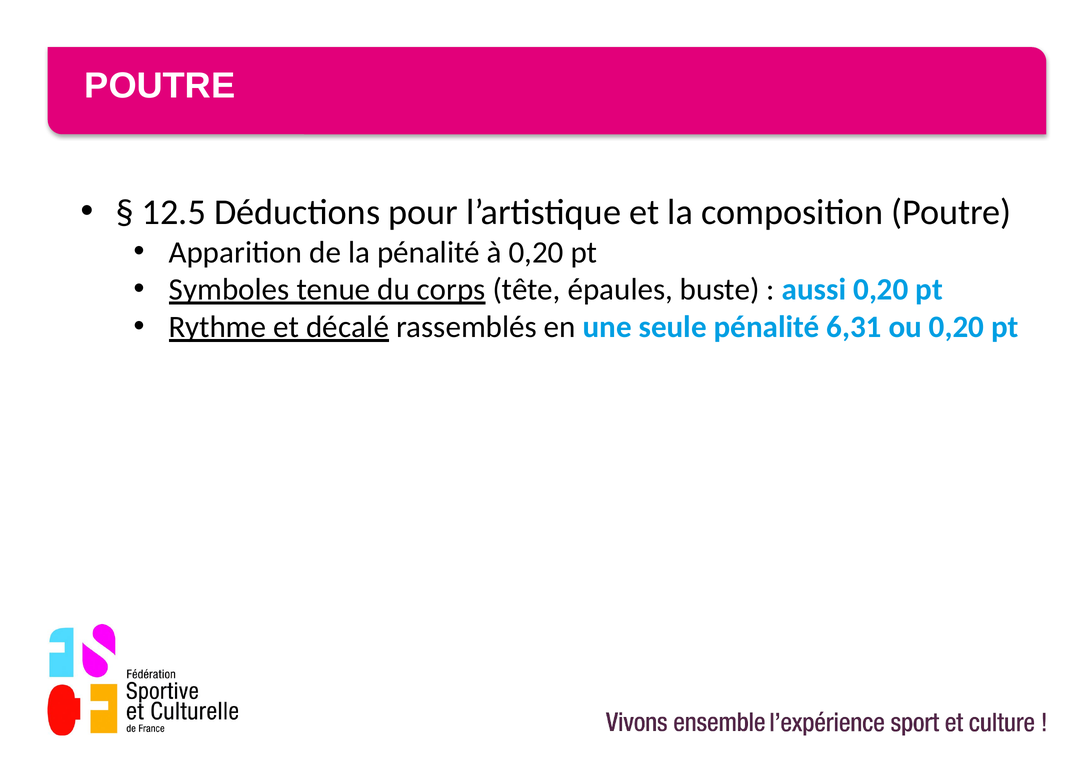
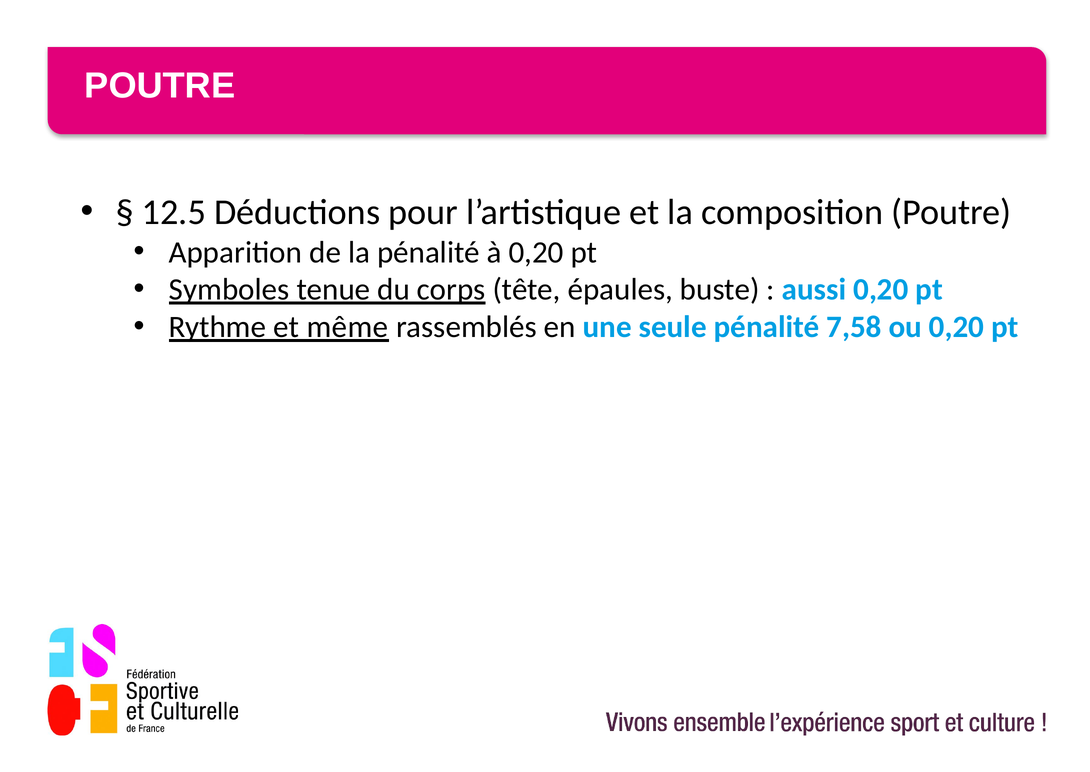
décalé: décalé -> même (347, 327)
6,31: 6,31 -> 7,58 (854, 327)
